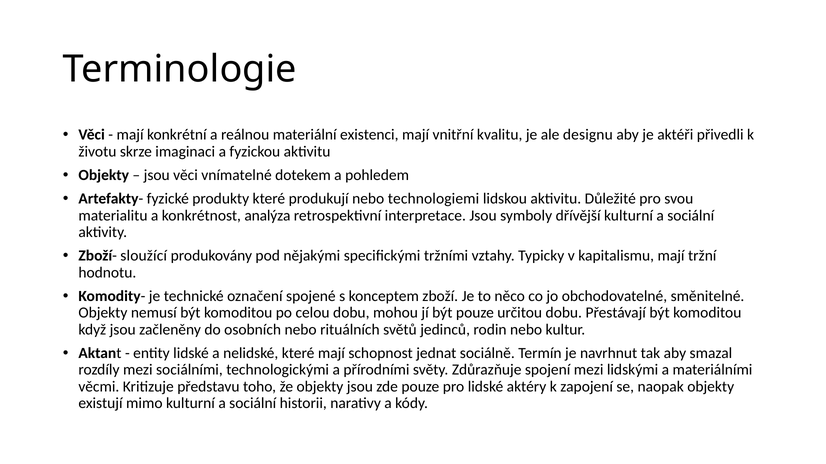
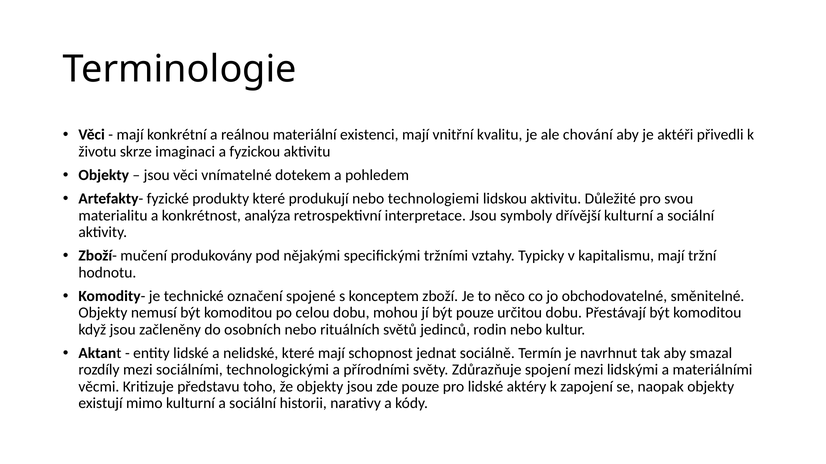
designu: designu -> chování (588, 135)
sloužící: sloužící -> mučení (144, 256)
